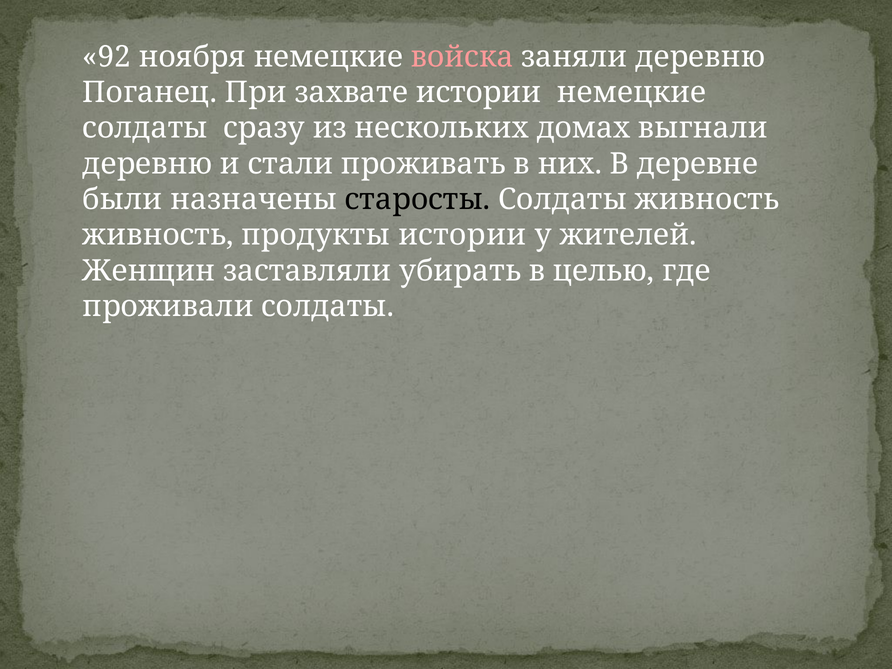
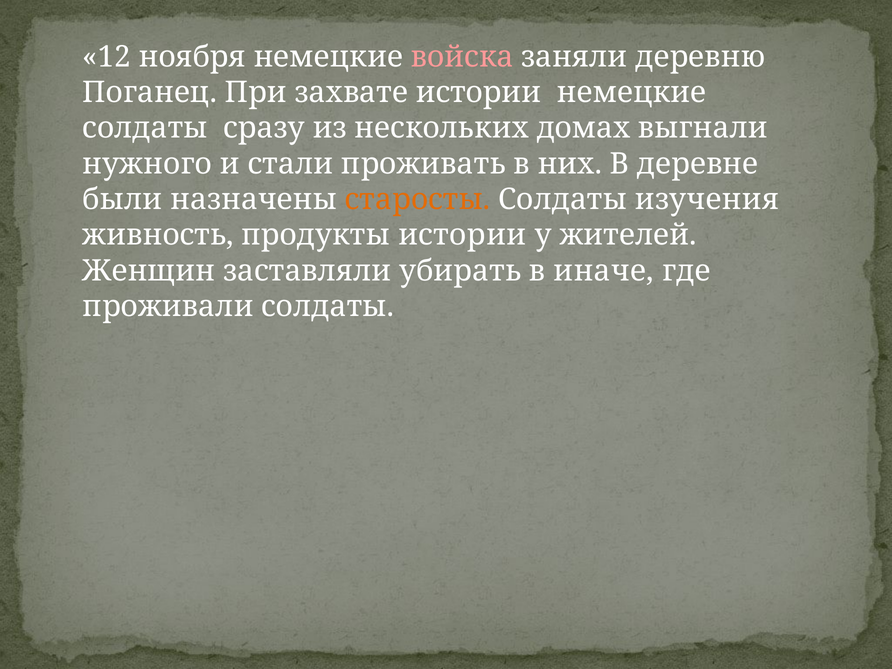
92: 92 -> 12 (107, 57)
деревню: деревню -> нужного (147, 164)
старосты colour: black -> orange (418, 199)
Солдаты живность: живность -> изучения (707, 199)
целью: целью -> иначе (603, 271)
